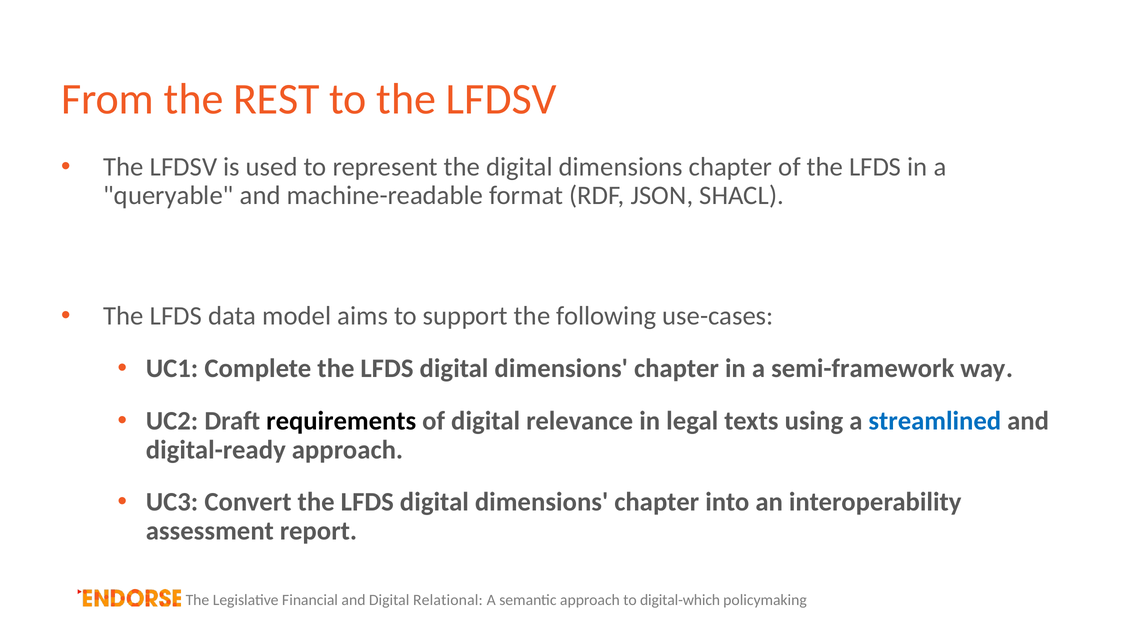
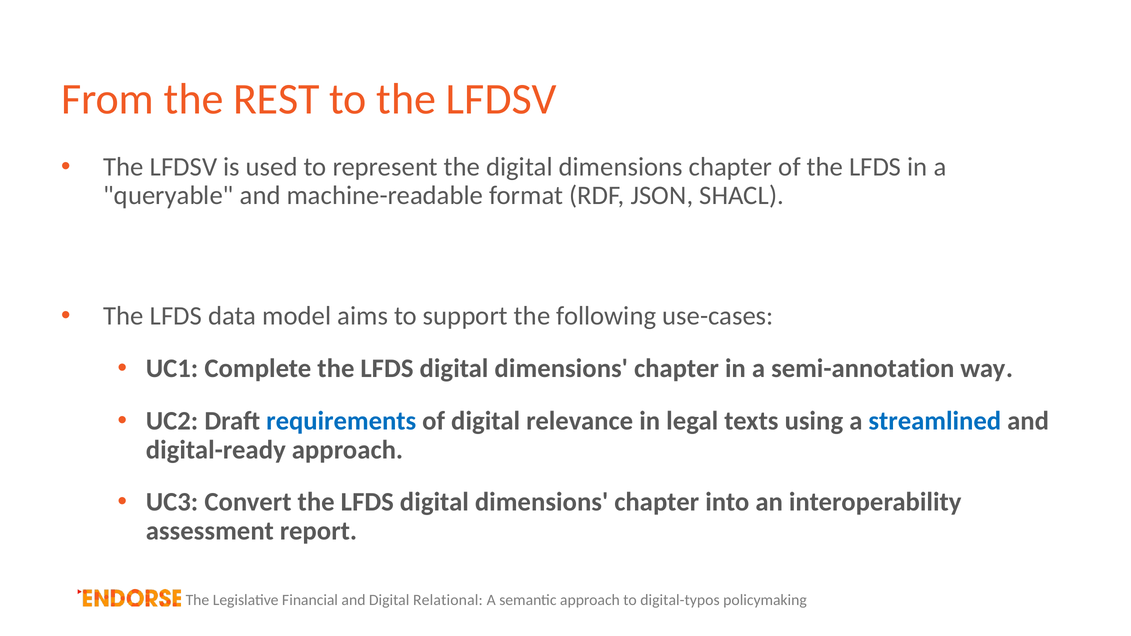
semi-framework: semi-framework -> semi-annotation (863, 369)
requirements colour: black -> blue (341, 421)
digital-which: digital-which -> digital-typos (680, 600)
